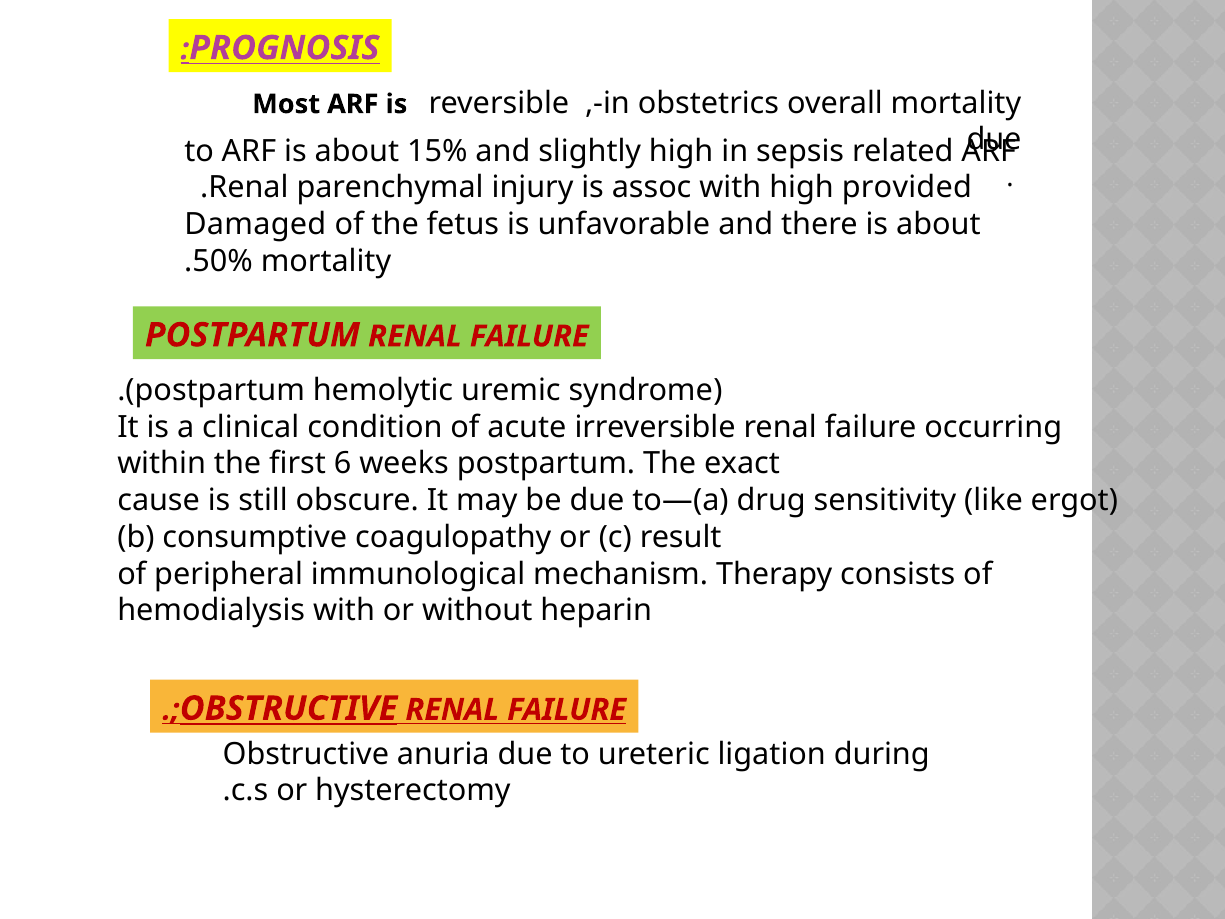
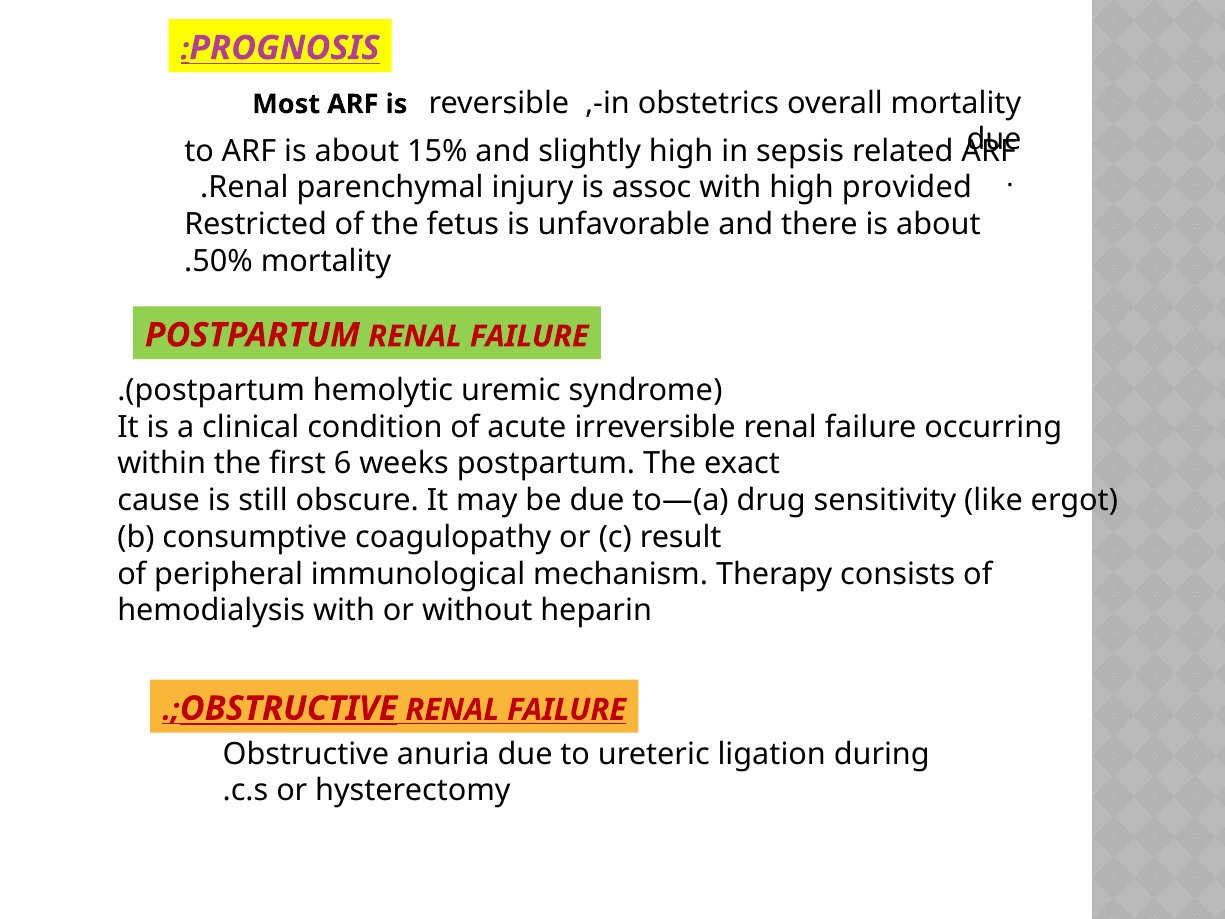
Damaged: Damaged -> Restricted (256, 224)
